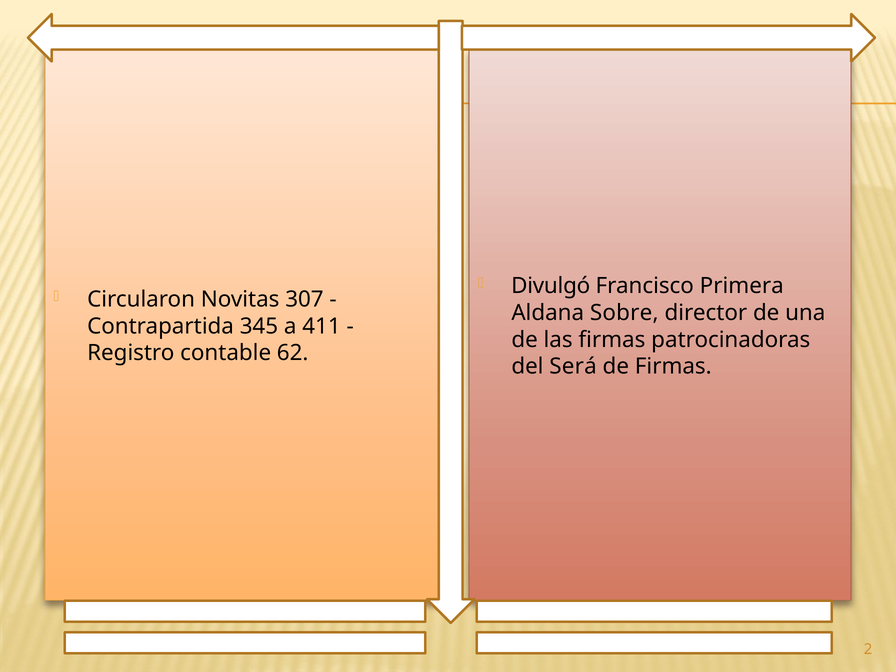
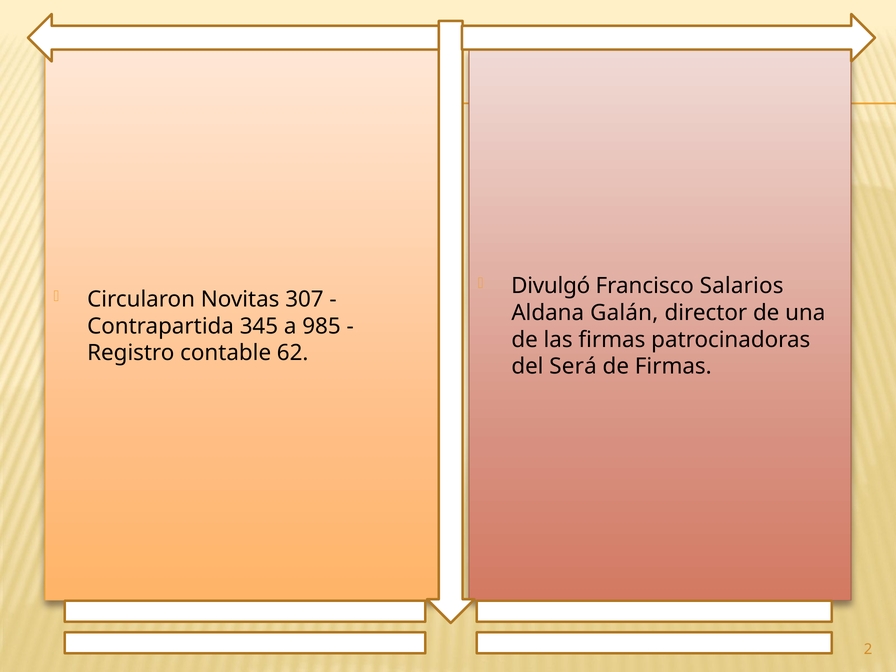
Primera: Primera -> Salarios (742, 286)
Sobre: Sobre -> Galán (624, 313)
411: 411 -> 985 (321, 326)
